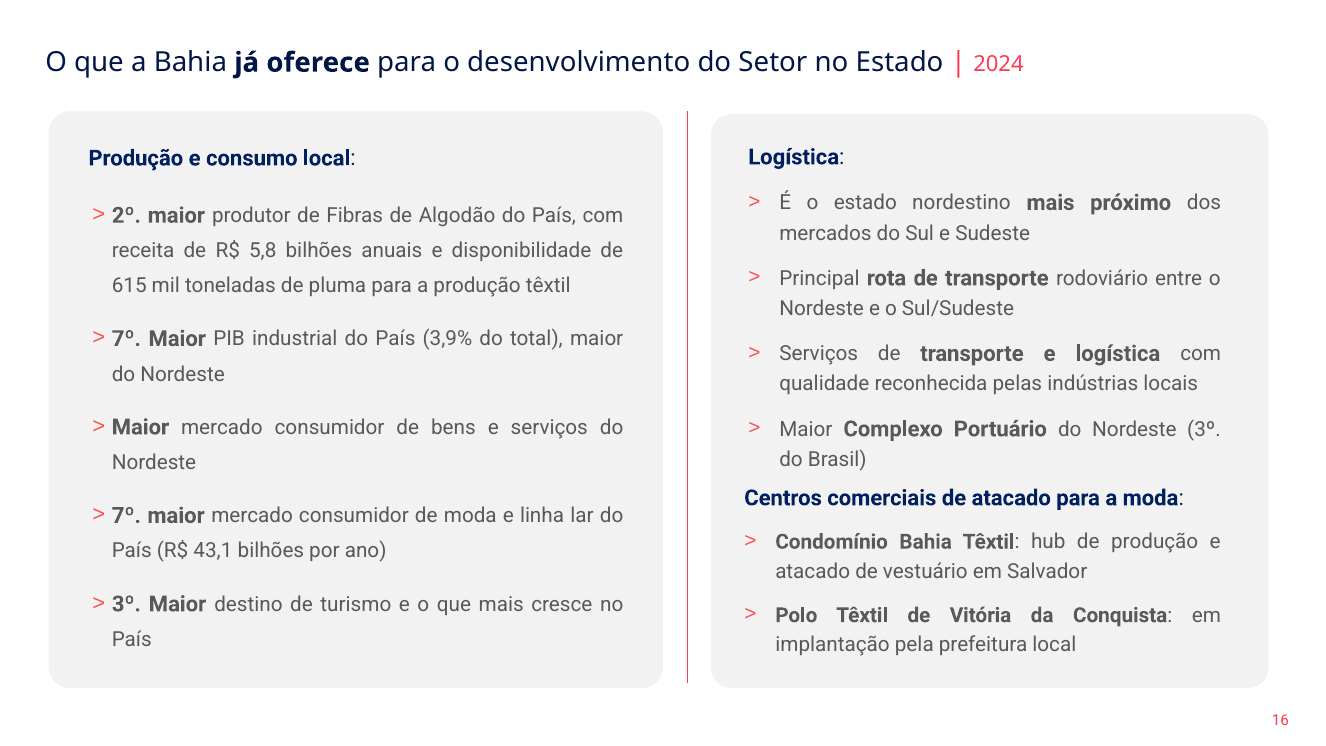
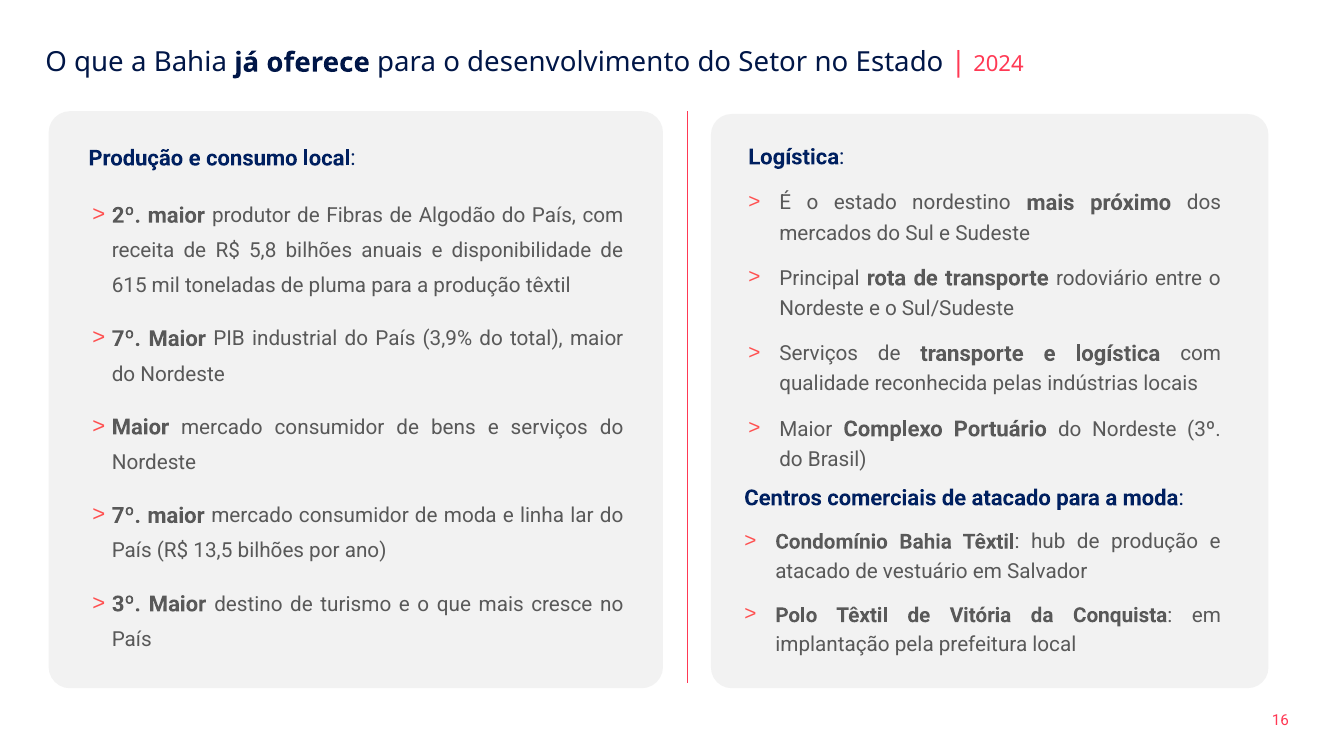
43,1: 43,1 -> 13,5 (213, 551)
